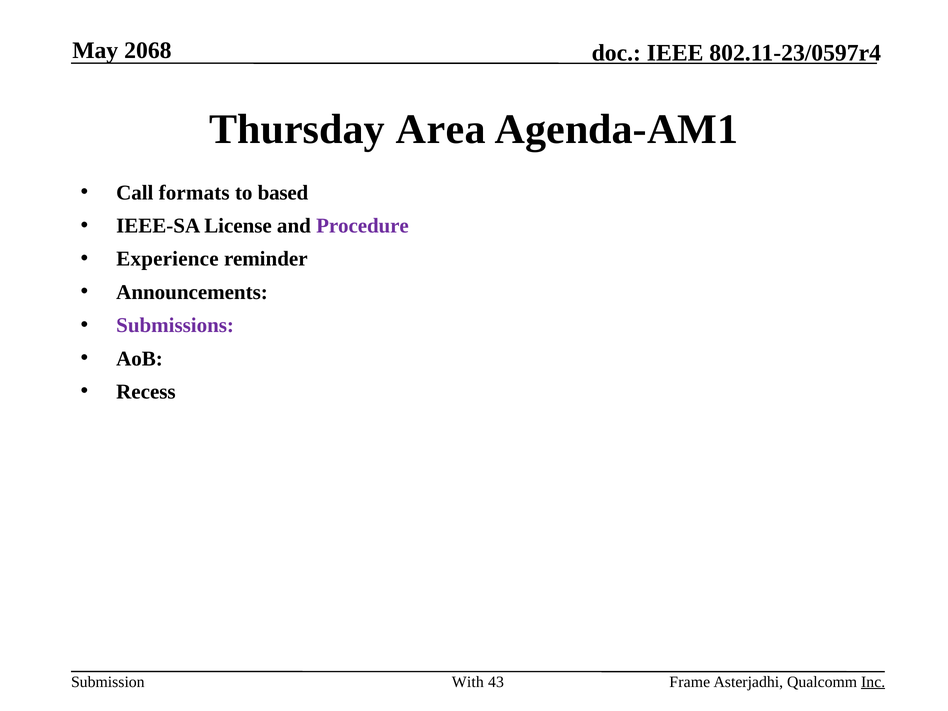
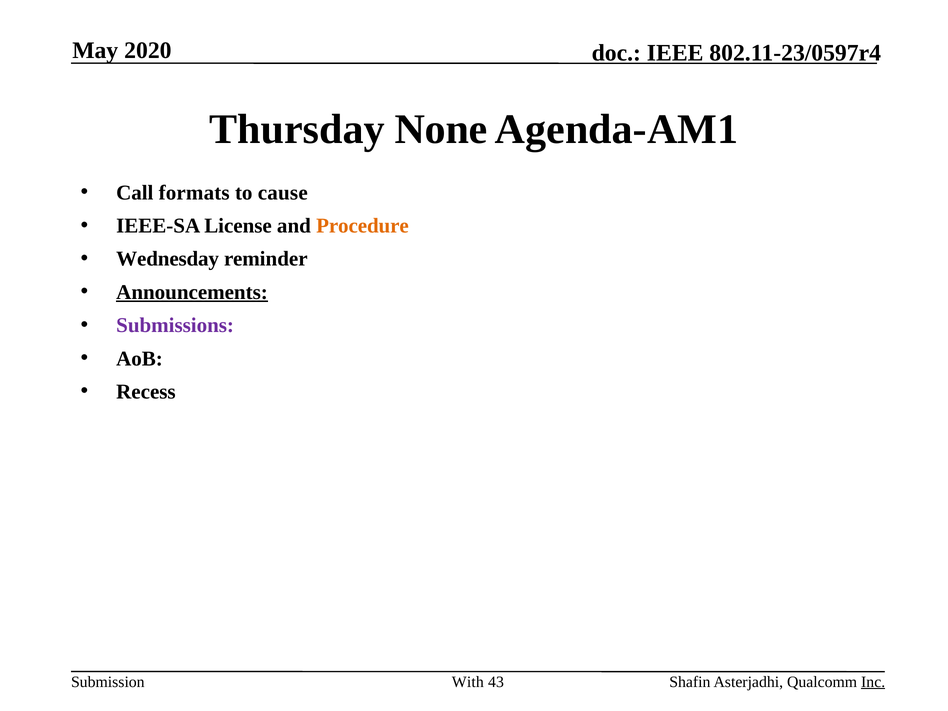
2068: 2068 -> 2020 (148, 50)
Area: Area -> None (441, 129)
based: based -> cause (283, 193)
Procedure colour: purple -> orange (362, 226)
Experience: Experience -> Wednesday (168, 259)
Announcements underline: none -> present (192, 292)
Frame: Frame -> Shafin (690, 682)
